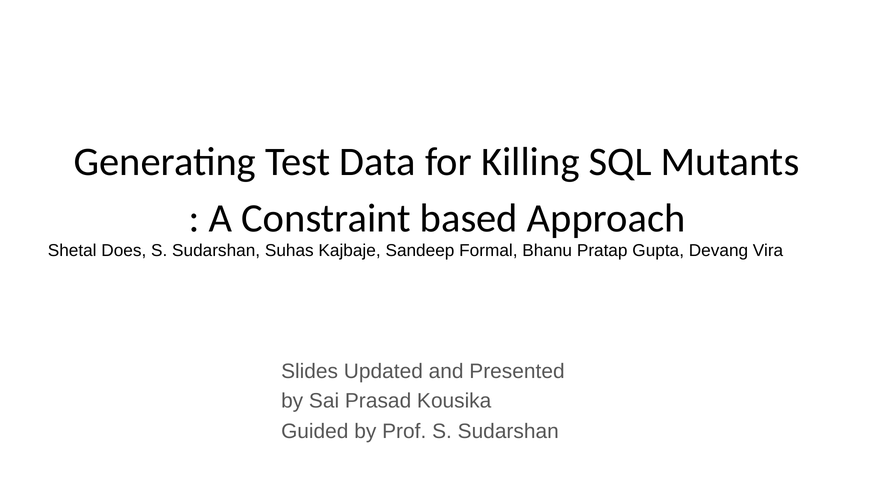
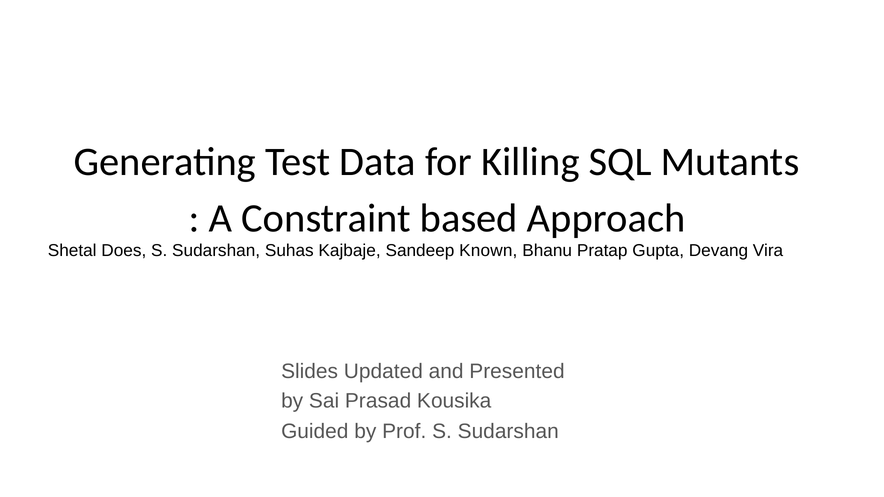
Formal: Formal -> Known (488, 251)
